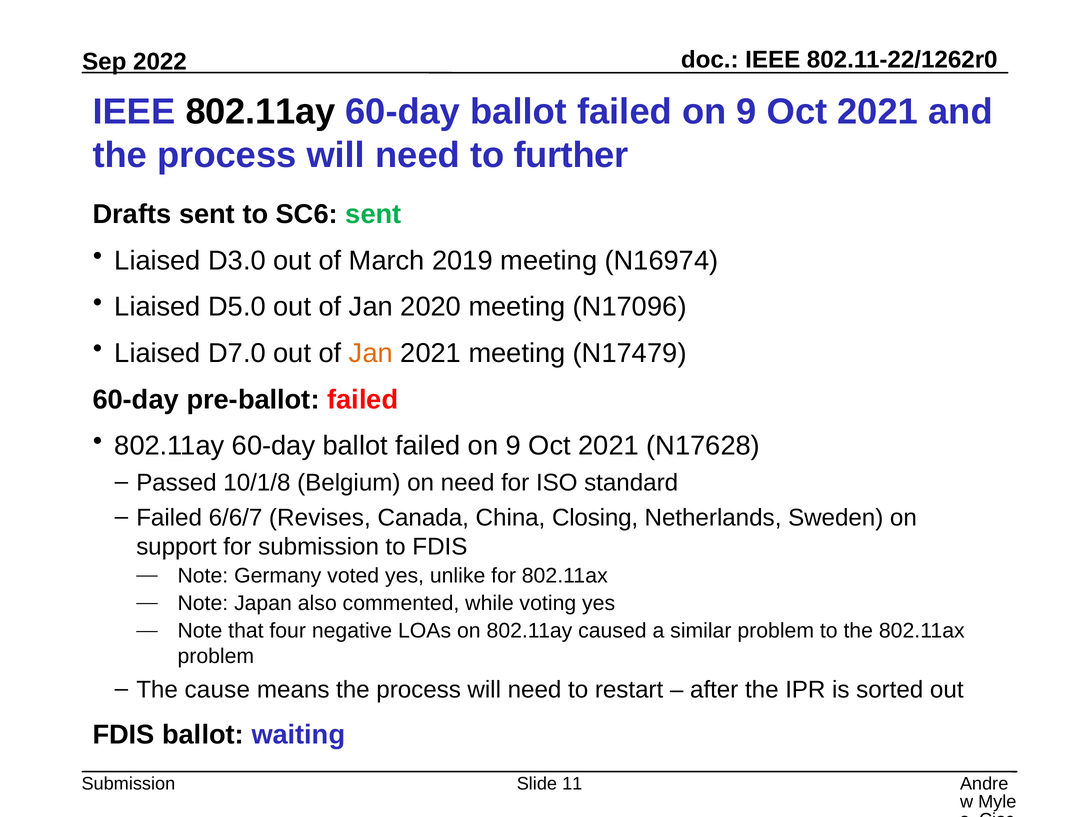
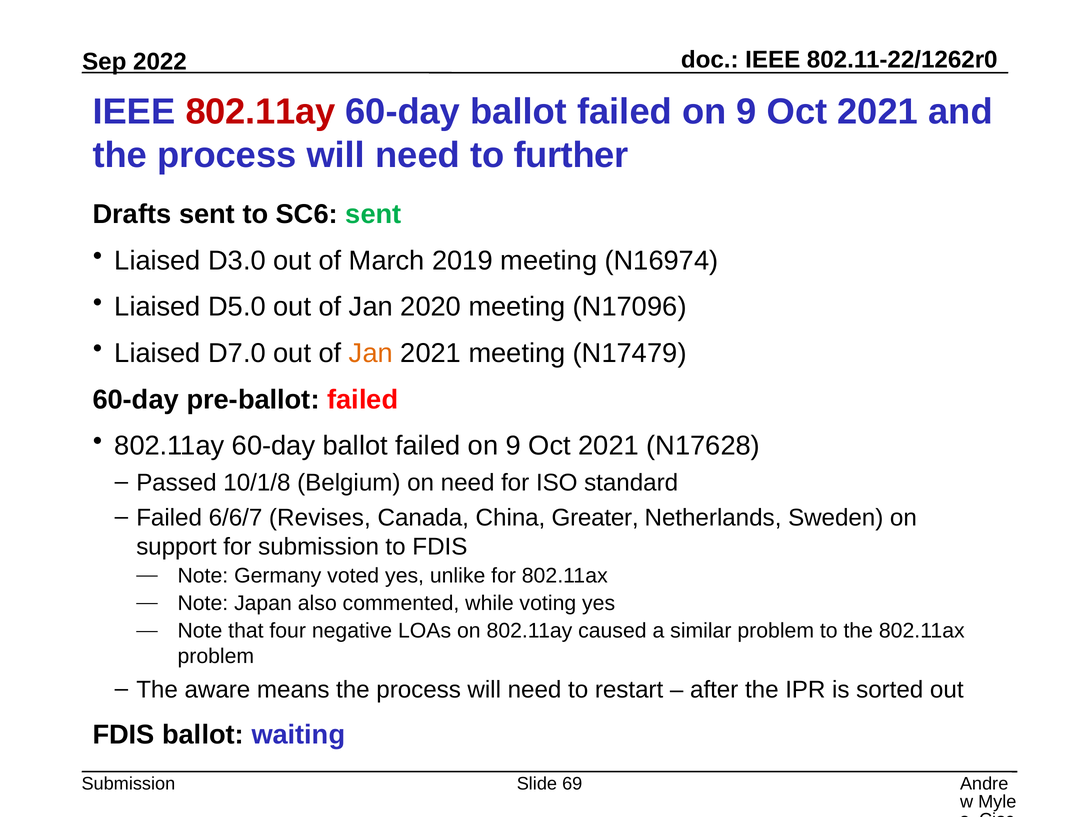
802.11ay colour: black -> red (260, 112)
Closing: Closing -> Greater (595, 518)
cause: cause -> aware (217, 690)
11: 11 -> 69 (572, 784)
